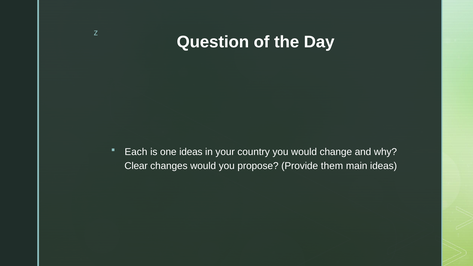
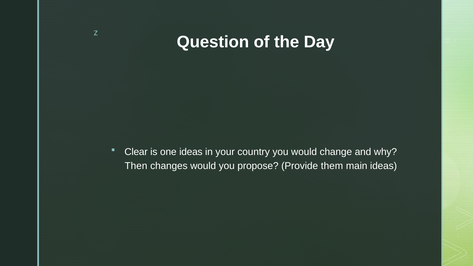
Each: Each -> Clear (136, 152)
Clear: Clear -> Then (136, 166)
